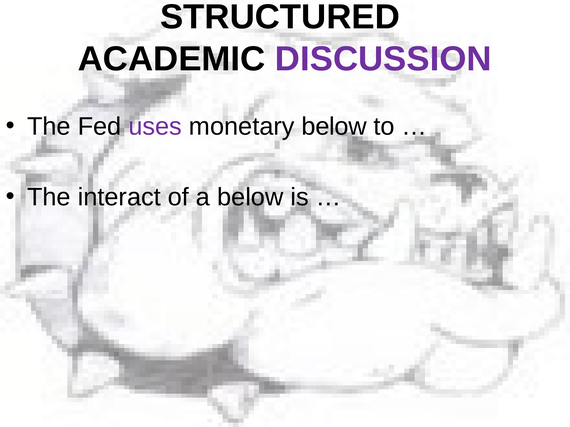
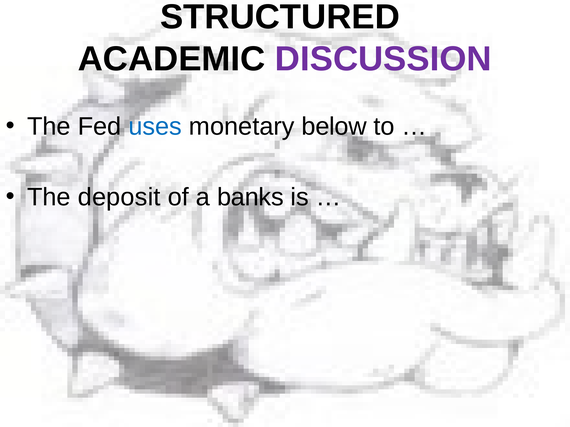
uses colour: purple -> blue (155, 127)
interact: interact -> deposit (119, 198)
a below: below -> banks (250, 198)
